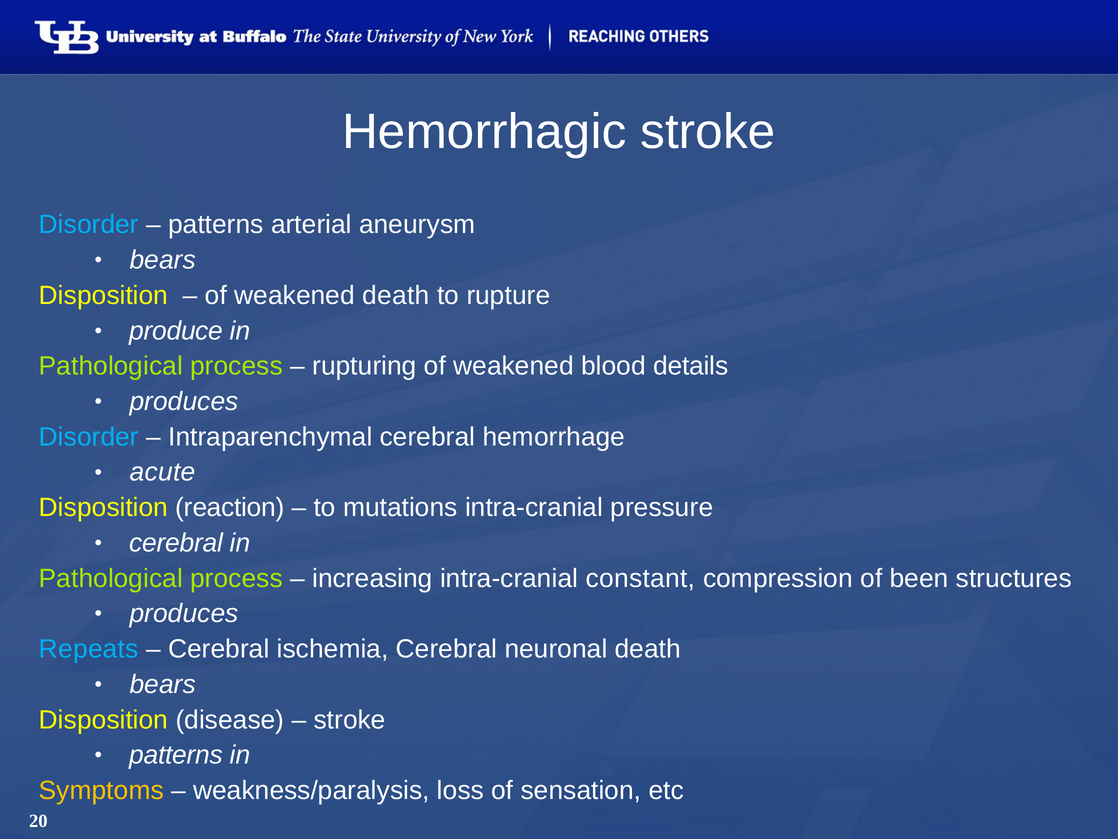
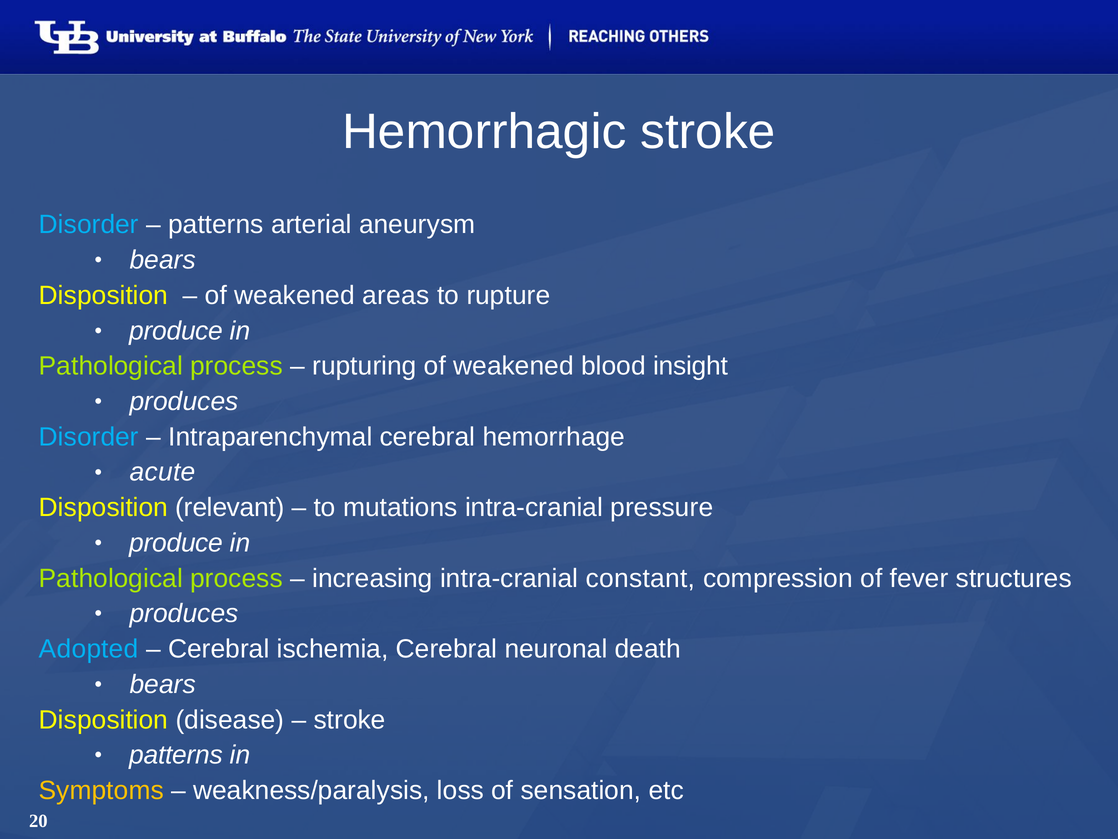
weakened death: death -> areas (396, 295)
details: details -> insight (691, 366)
reaction: reaction -> relevant (230, 507)
cerebral: cerebral -> produce (176, 543)
been: been -> fever (919, 578)
Repeats: Repeats -> Adopted (89, 649)
